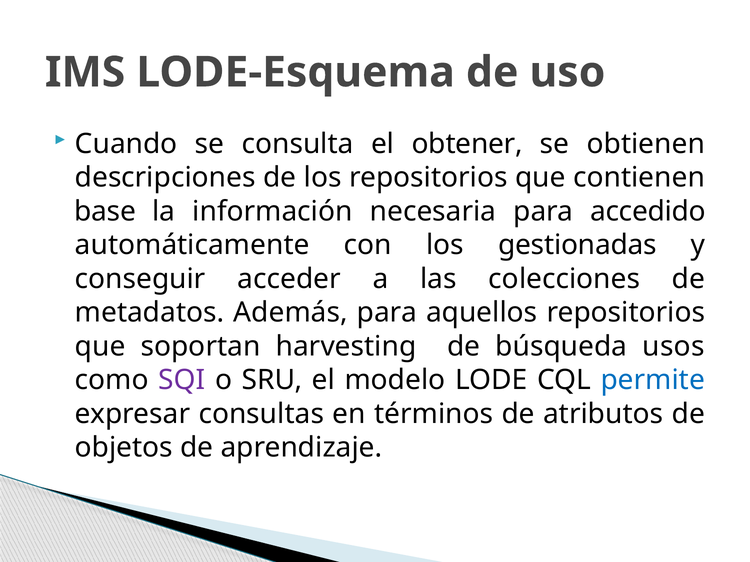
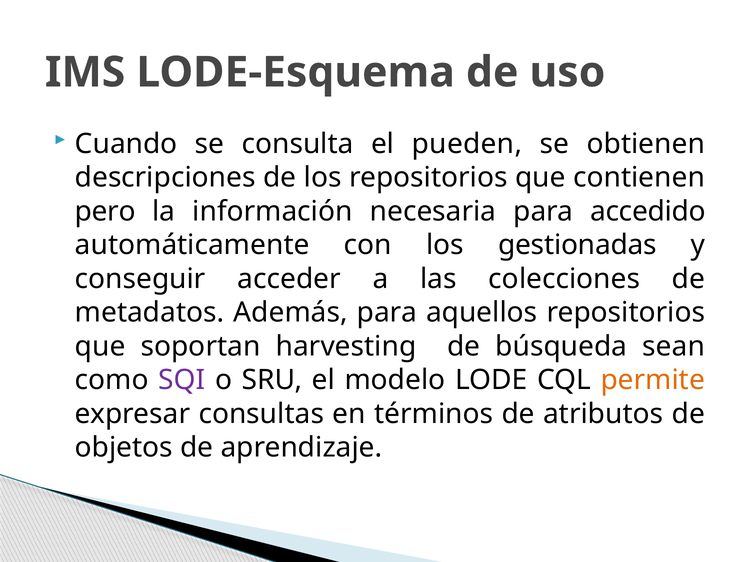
obtener: obtener -> pueden (467, 144)
base: base -> pero (105, 212)
usos: usos -> sean (674, 347)
permite colour: blue -> orange (653, 381)
